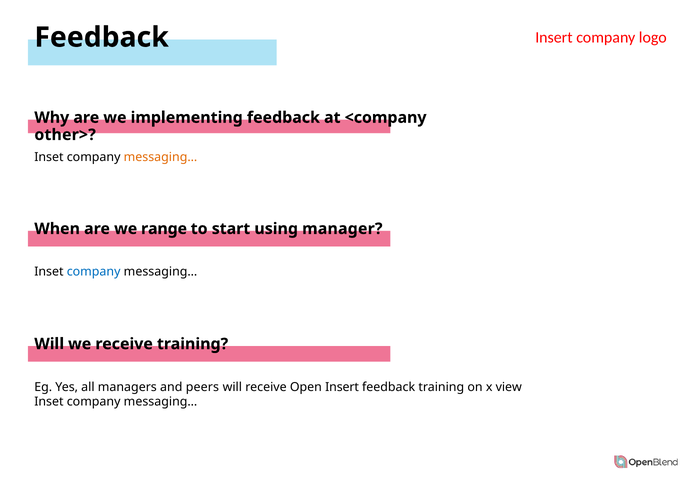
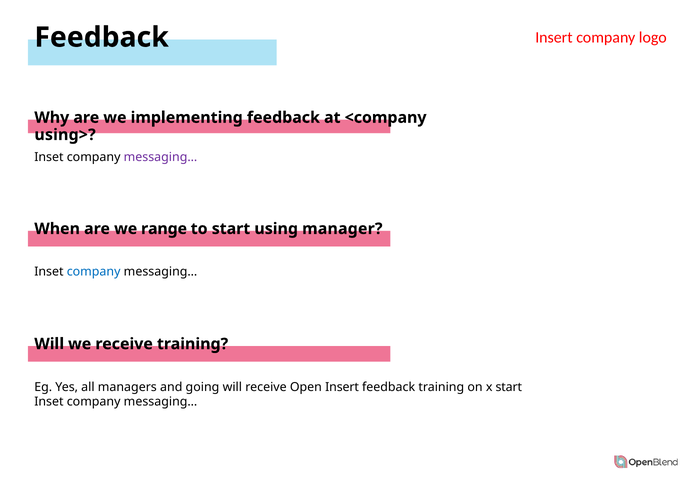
other>: other> -> using> (65, 135)
messaging… colour: orange -> purple (160, 157)
peers: peers -> going (202, 387)
x view: view -> start (509, 387)
